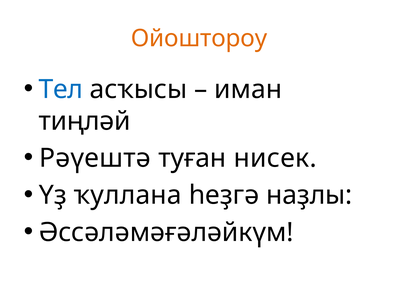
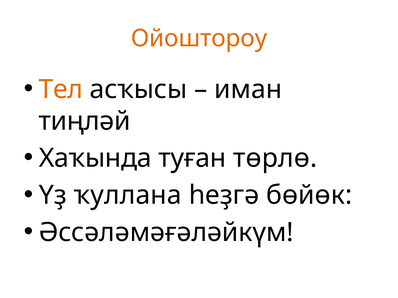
Тел colour: blue -> orange (61, 89)
Рәүештә: Рәүештә -> Хаҡында (95, 158)
нисек: нисек -> төрлө (275, 158)
наҙлы: наҙлы -> бөйөк (309, 196)
